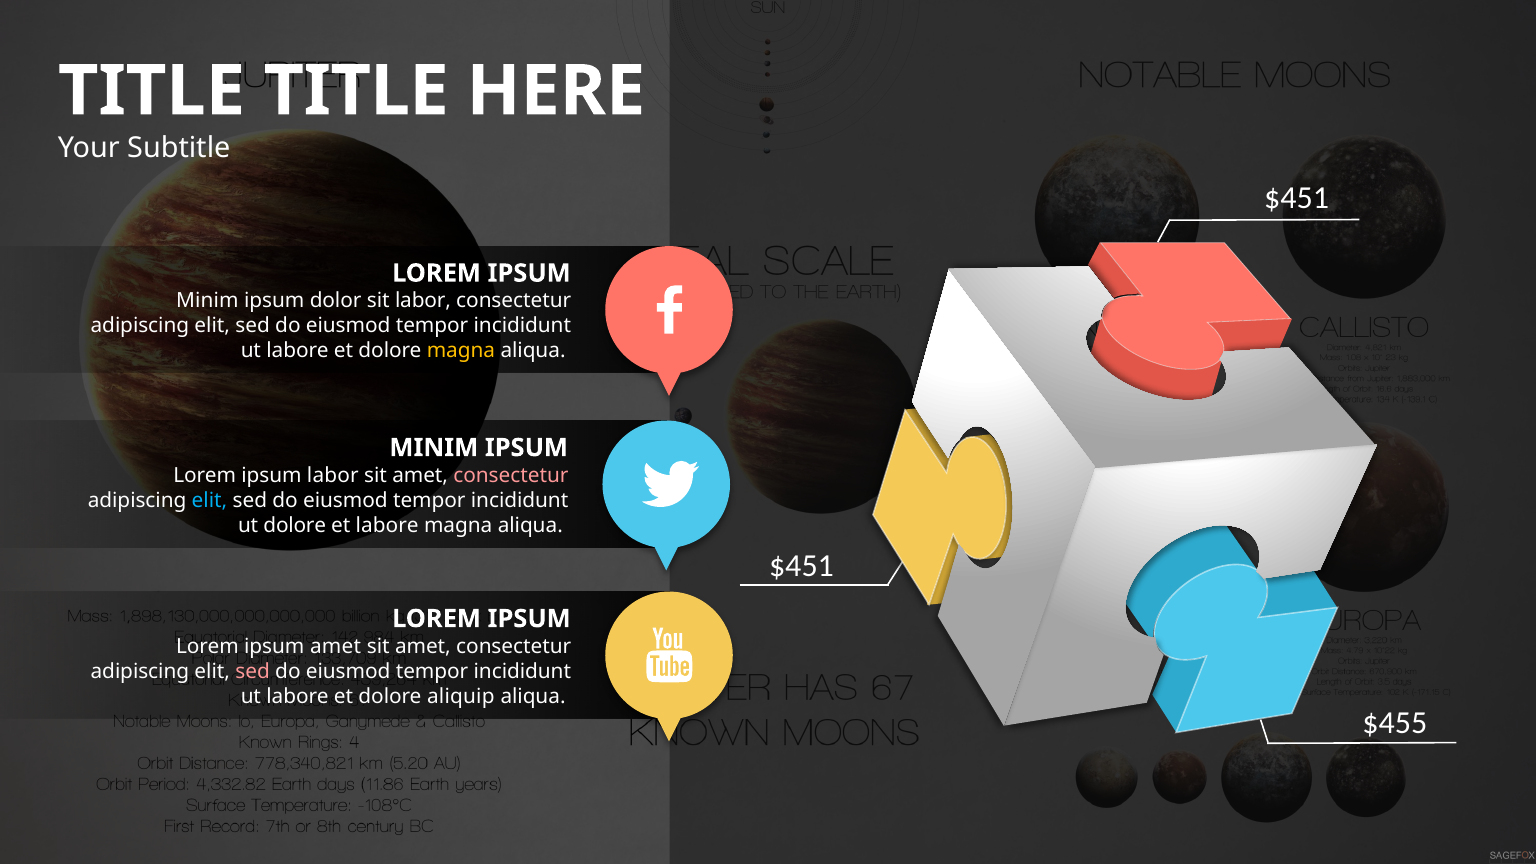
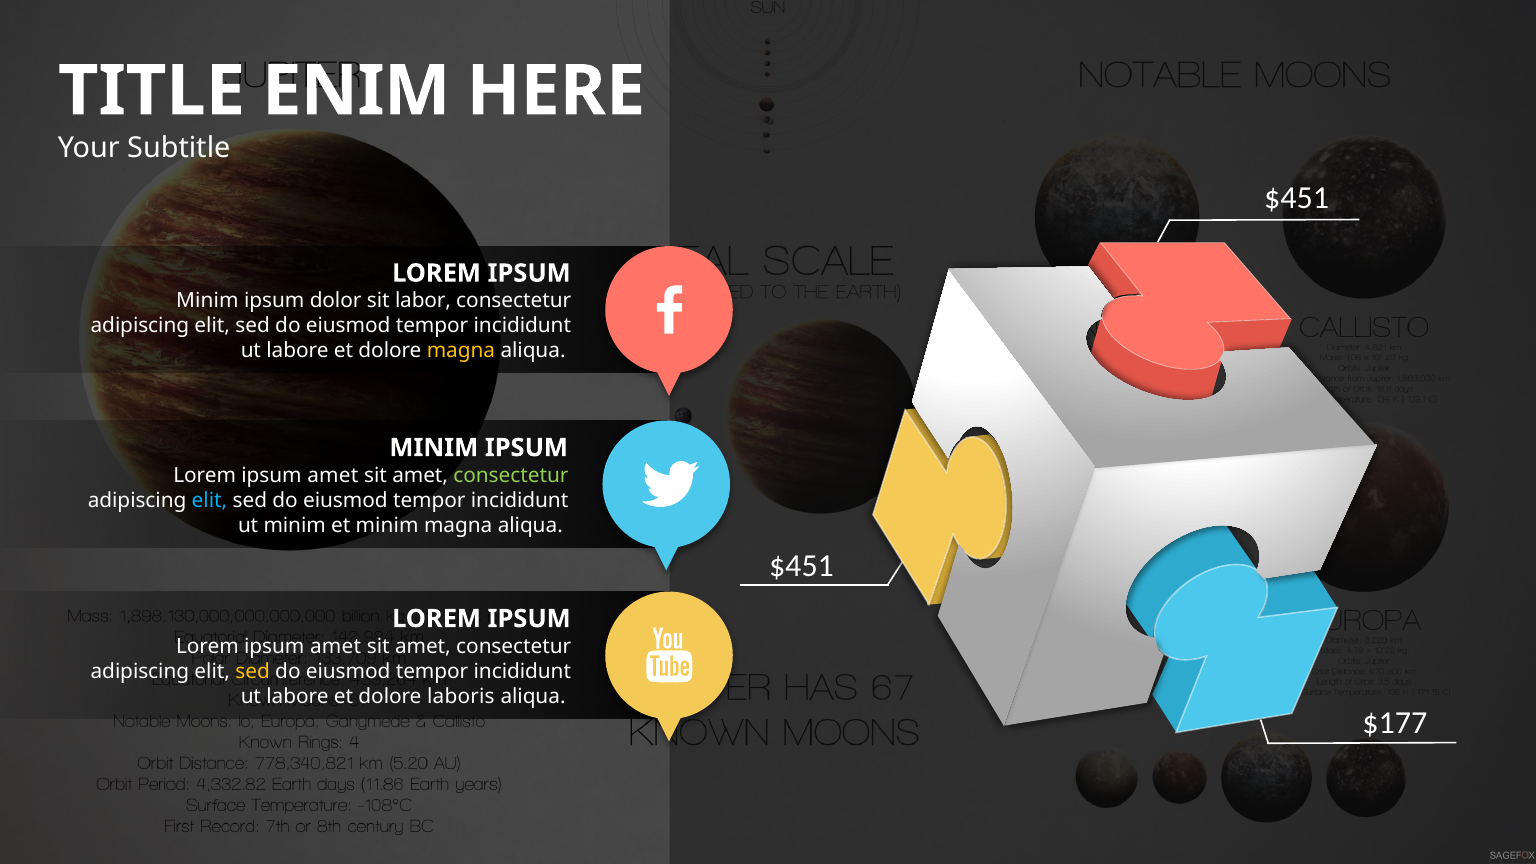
TITLE: TITLE -> ENIM (356, 91)
labor: labor -> amet (333, 475)
consectetur colour: pink -> light green (511, 475)
ut dolore: dolore -> minim (295, 525)
et labore: labore -> minim (387, 525)
sed colour: pink -> yellow (253, 671)
aliquip: aliquip -> laboris (461, 696)
$455: $455 -> $177 (1395, 722)
